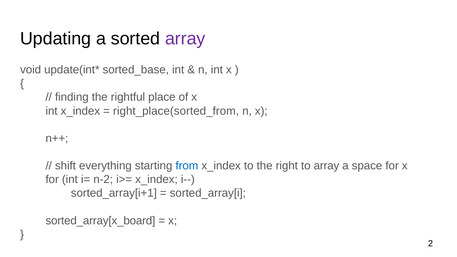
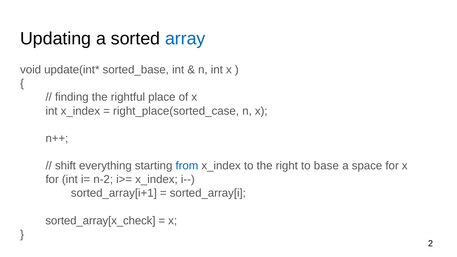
array colour: purple -> blue (185, 39)
right_place(sorted_from: right_place(sorted_from -> right_place(sorted_case (176, 111)
to array: array -> base (326, 166)
sorted_array[x_board: sorted_array[x_board -> sorted_array[x_check (100, 221)
